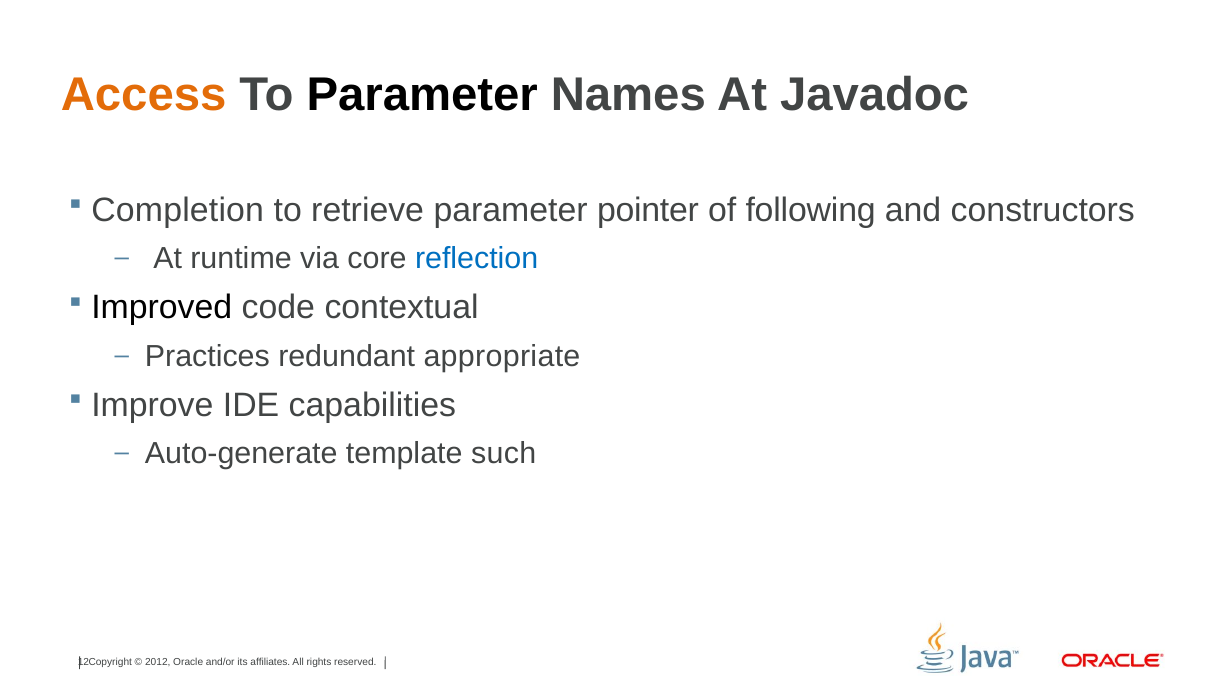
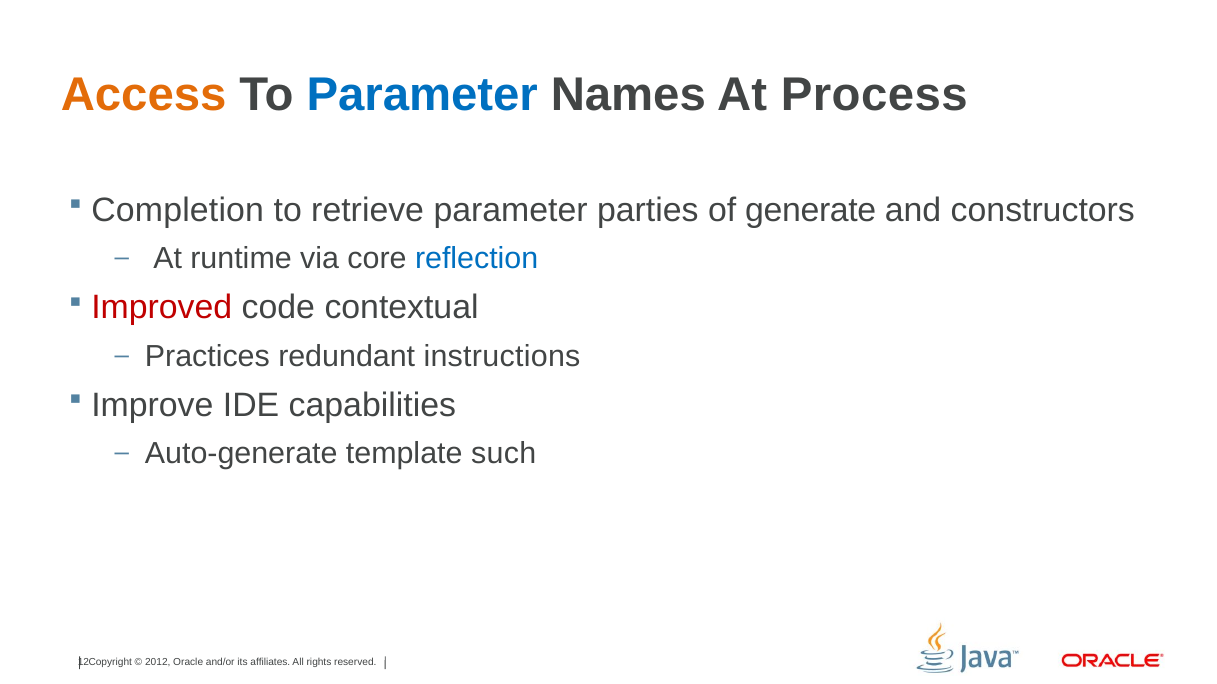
Parameter colour: black -> blue (422, 94)
Javadoc: Javadoc -> Process (874, 94)
pointer: pointer -> parties (648, 211)
following: following -> generate (811, 211)
Improved colour: black -> red (162, 308)
appropriate: appropriate -> instructions (502, 356)
